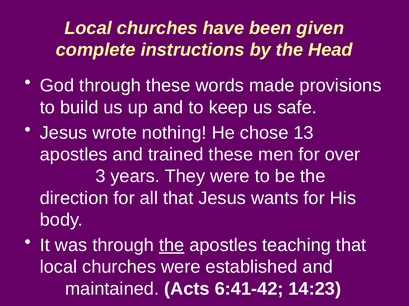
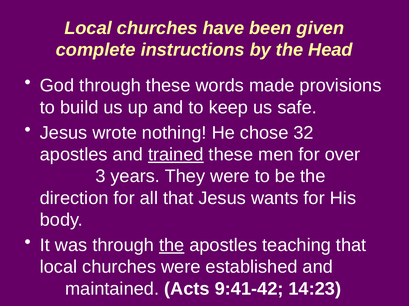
13: 13 -> 32 (304, 133)
trained underline: none -> present (176, 155)
6:41-42: 6:41-42 -> 9:41-42 (249, 289)
